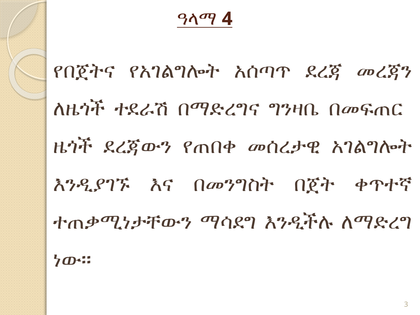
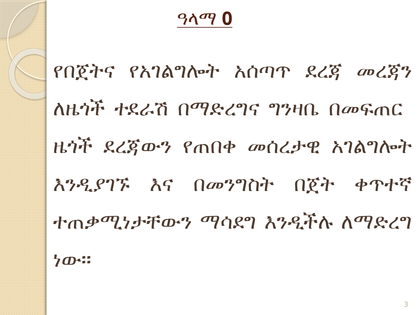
4: 4 -> 0 (227, 19)
